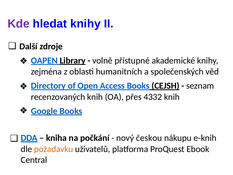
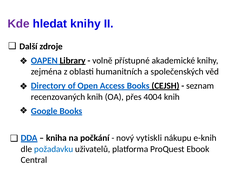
4332: 4332 -> 4004 (153, 97)
českou: českou -> vytiskli (149, 138)
požadavku colour: orange -> blue (54, 149)
